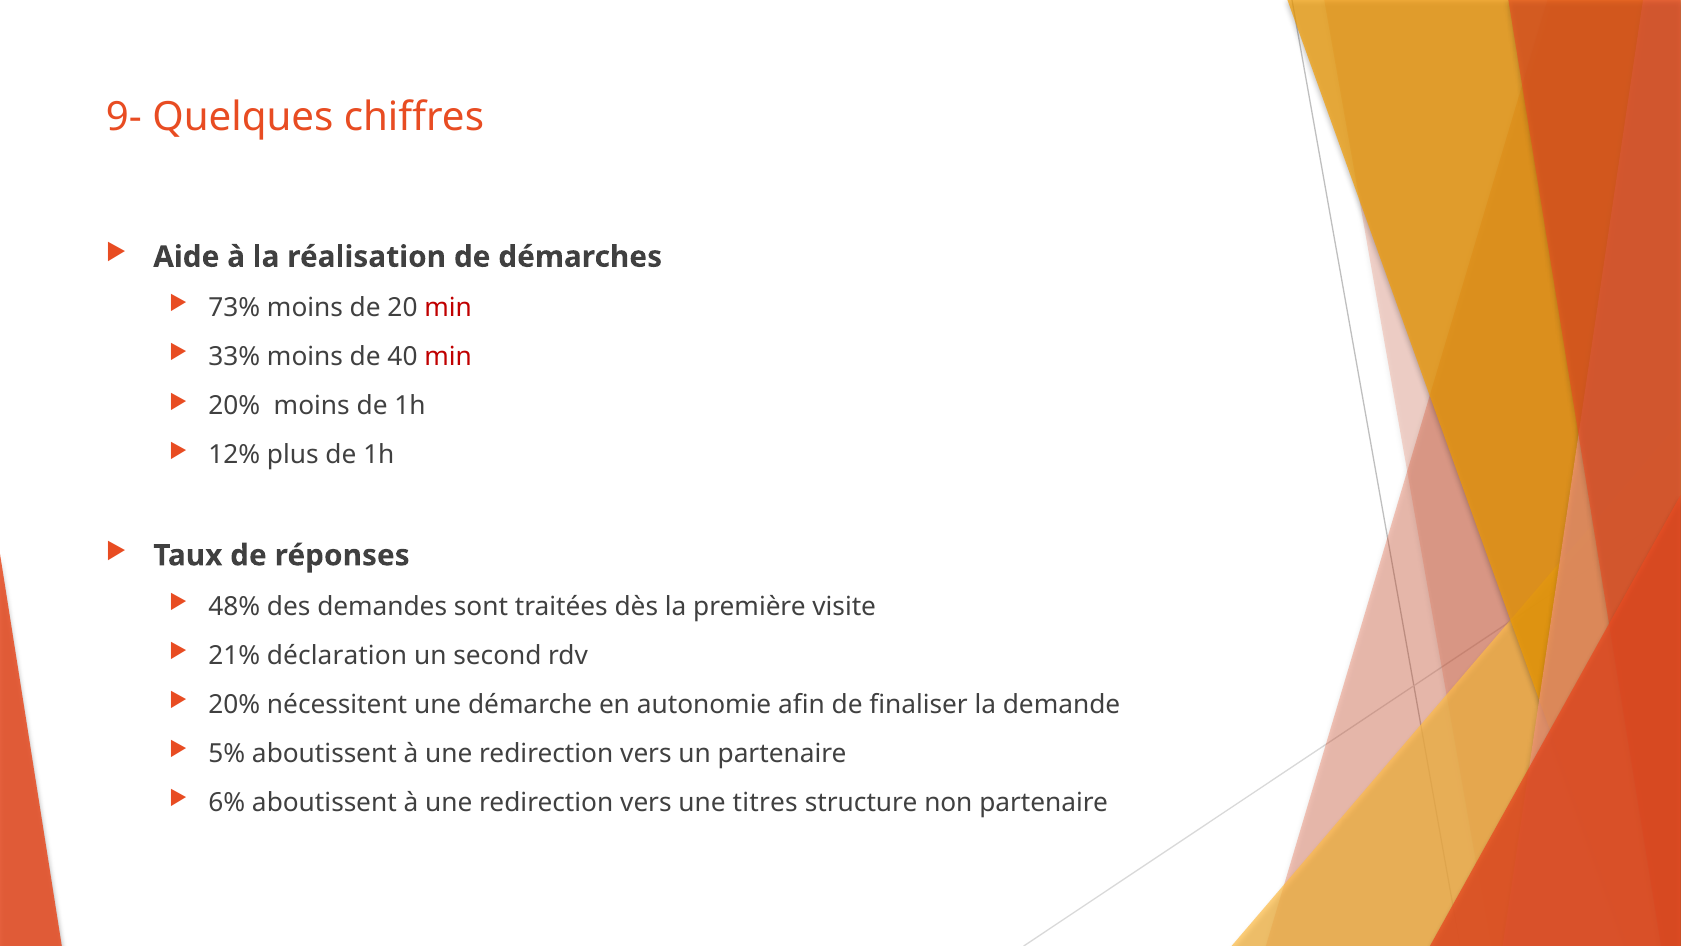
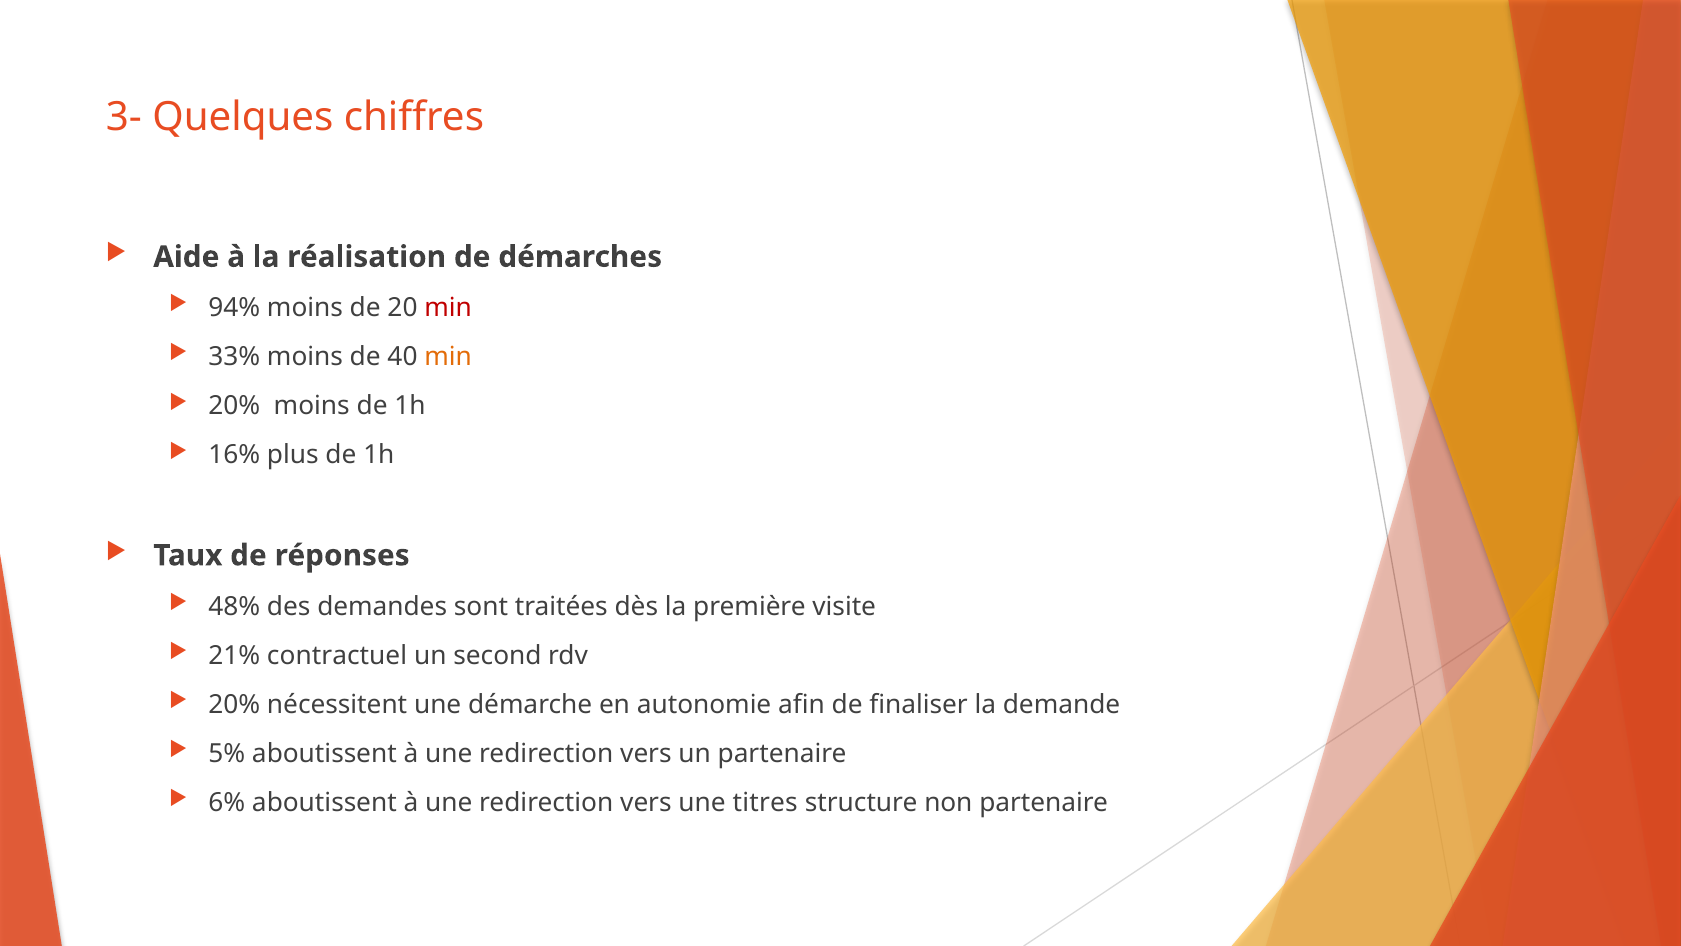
9-: 9- -> 3- (124, 117)
73%: 73% -> 94% (234, 308)
min colour: red -> orange (448, 357)
12%: 12% -> 16% (234, 455)
déclaration: déclaration -> contractuel (337, 655)
